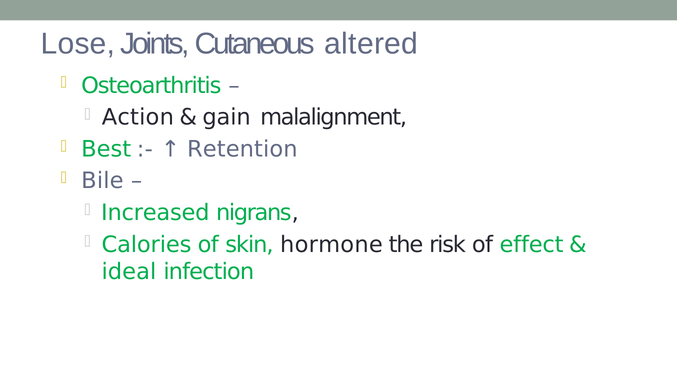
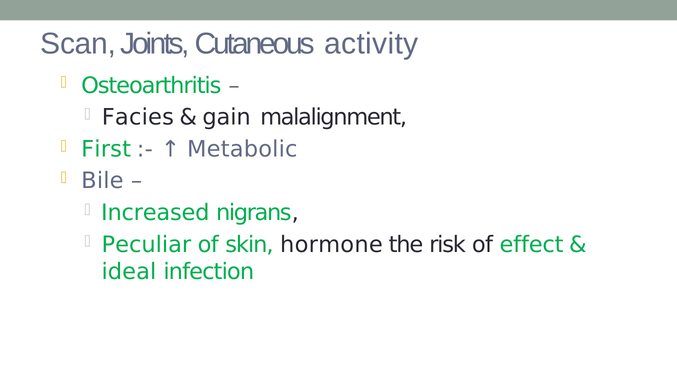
Lose: Lose -> Scan (78, 44)
altered: altered -> activity (371, 44)
Action: Action -> Facies (138, 117)
Best: Best -> First (106, 149)
Retention: Retention -> Metabolic (242, 149)
Calories: Calories -> Peculiar (146, 244)
